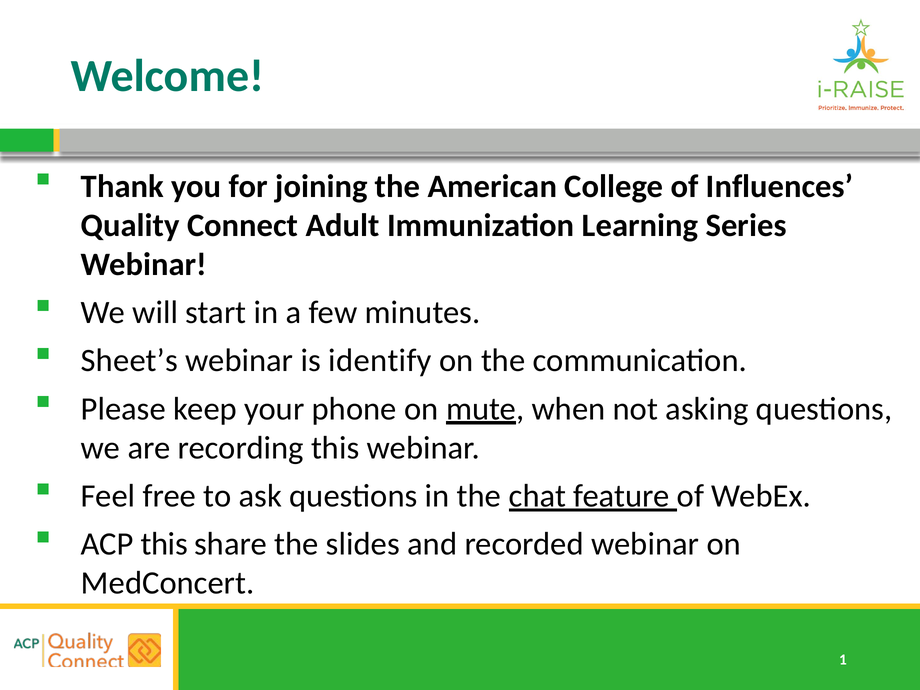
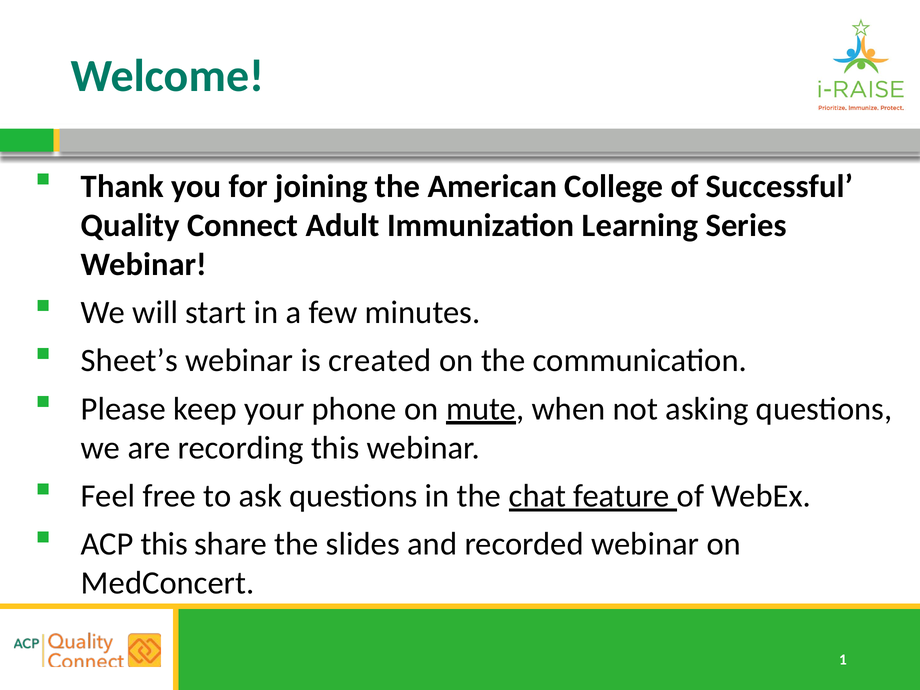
Influences: Influences -> Successful (779, 186)
identify: identify -> created (380, 361)
